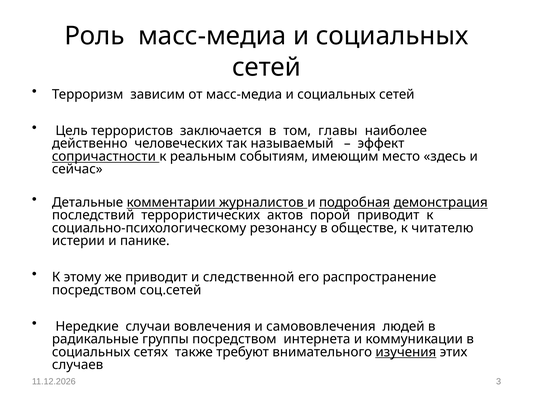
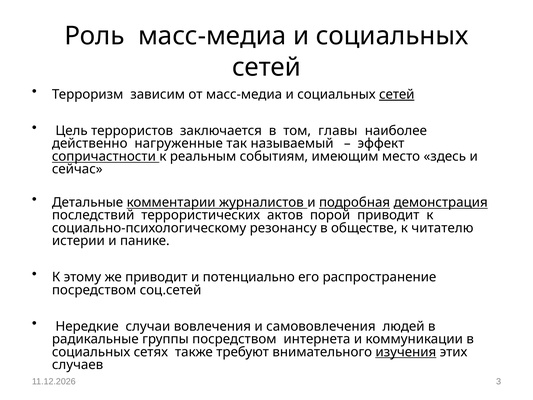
сетей underline: none -> present (397, 94)
человеческих: человеческих -> нагруженные (179, 143)
следственной: следственной -> потенциально (249, 277)
